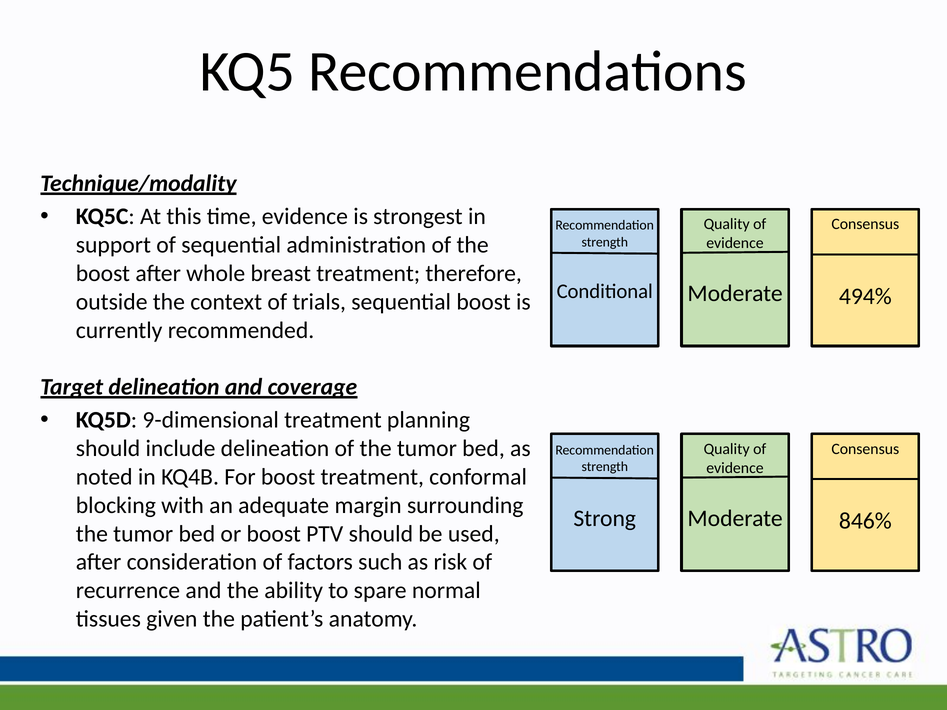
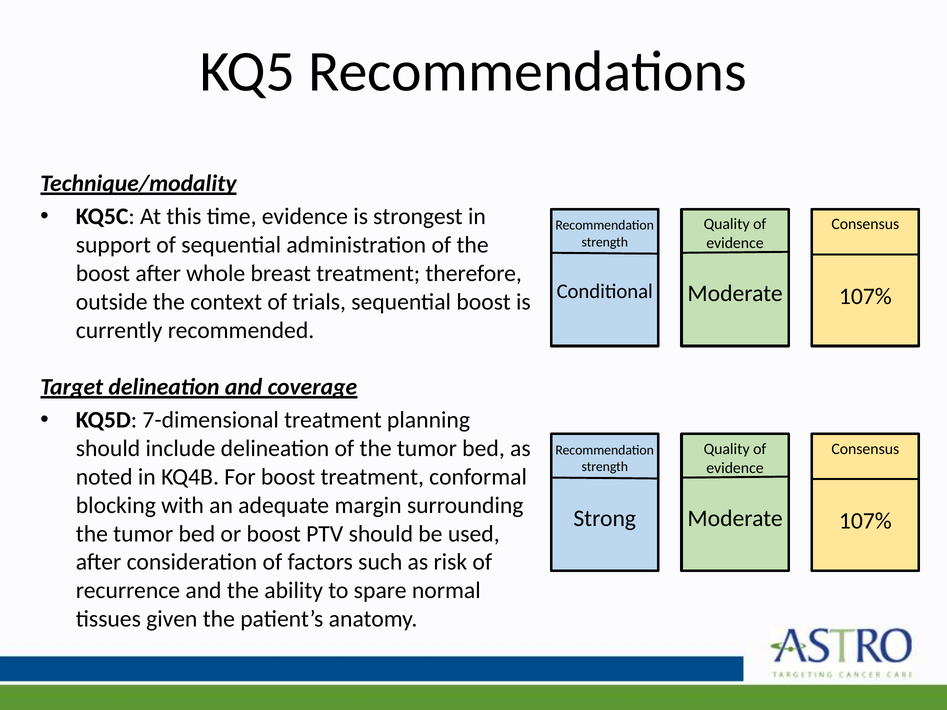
494%: 494% -> 107% (865, 296)
9-dimensional: 9-dimensional -> 7-dimensional (211, 420)
846%: 846% -> 107% (865, 521)
